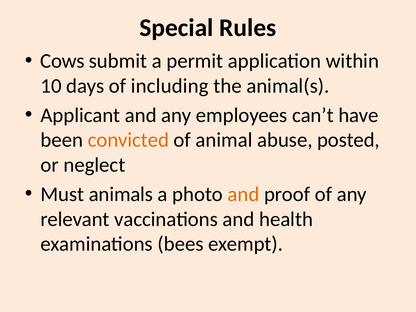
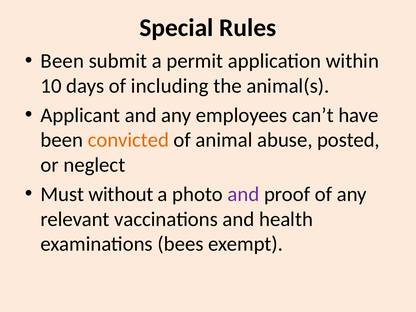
Cows: Cows -> Been (62, 61)
animals: animals -> without (121, 194)
and colour: orange -> purple (243, 194)
